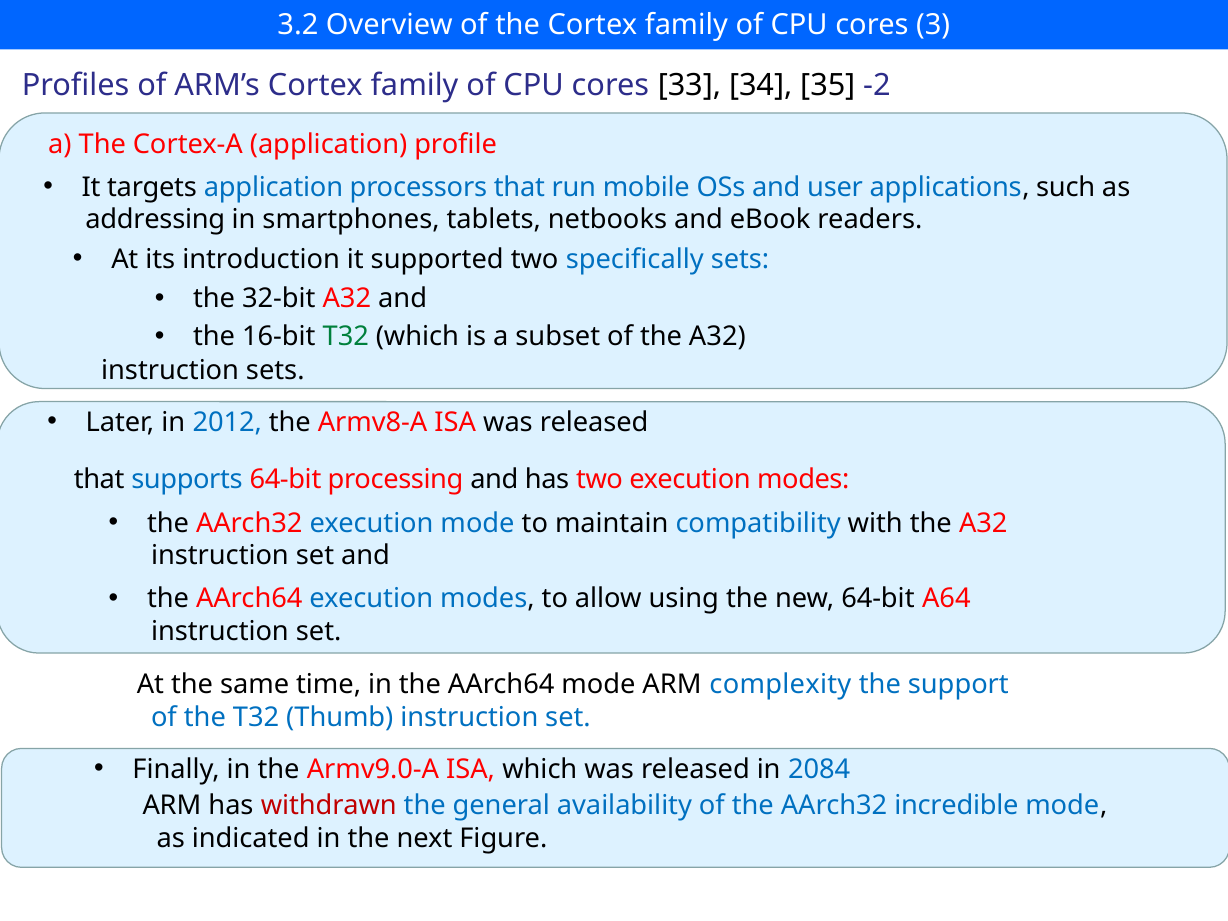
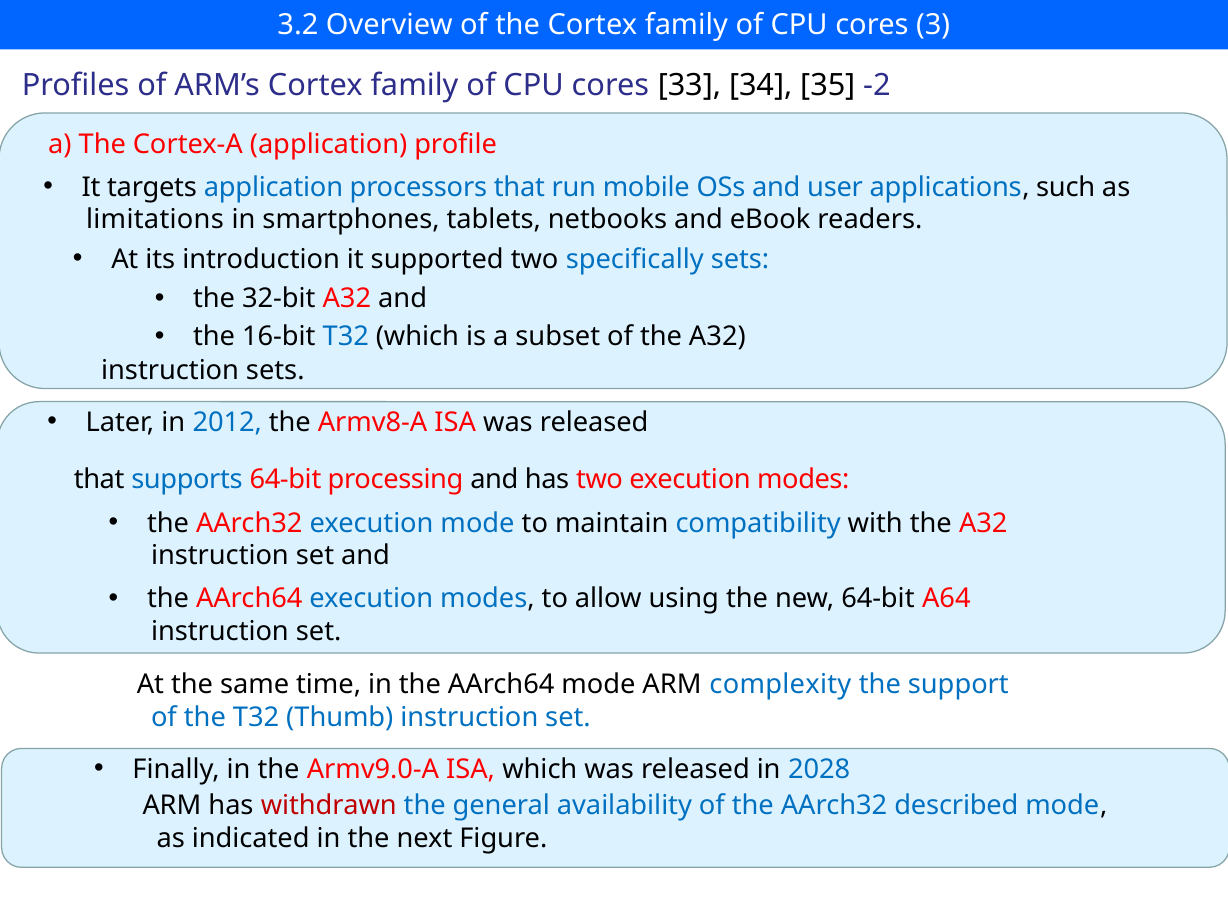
addressing: addressing -> limitations (155, 220)
T32 colour: green -> blue (346, 337)
2084: 2084 -> 2028 (819, 770)
incredible: incredible -> described (956, 806)
